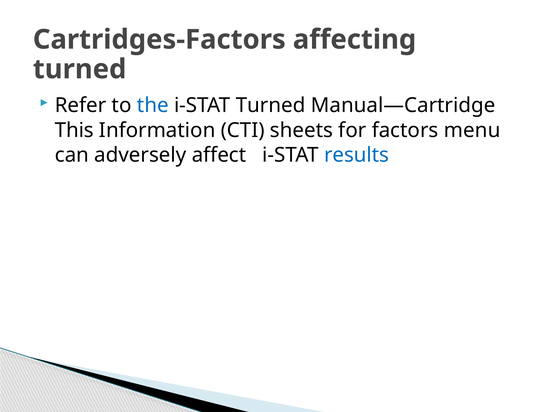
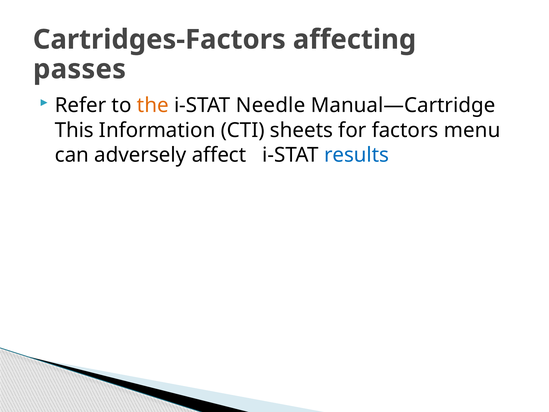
turned: turned -> passes (79, 69)
the colour: blue -> orange (153, 105)
i-STAT Turned: Turned -> Needle (271, 105)
